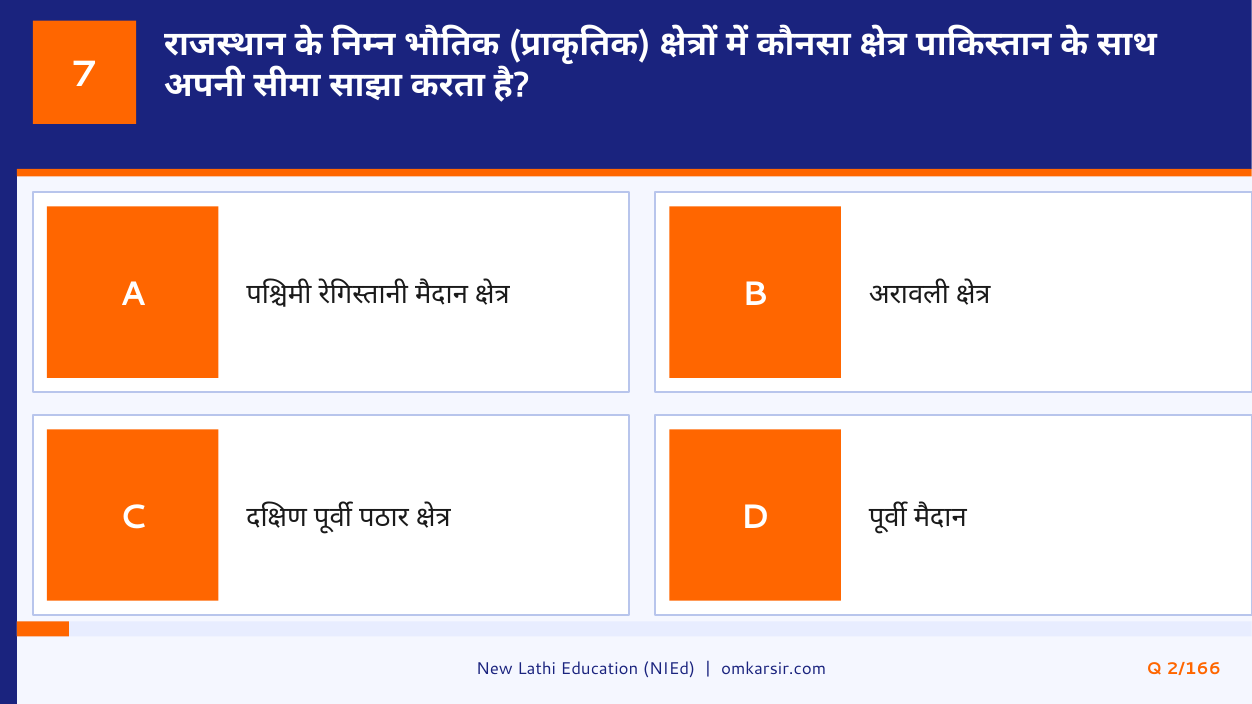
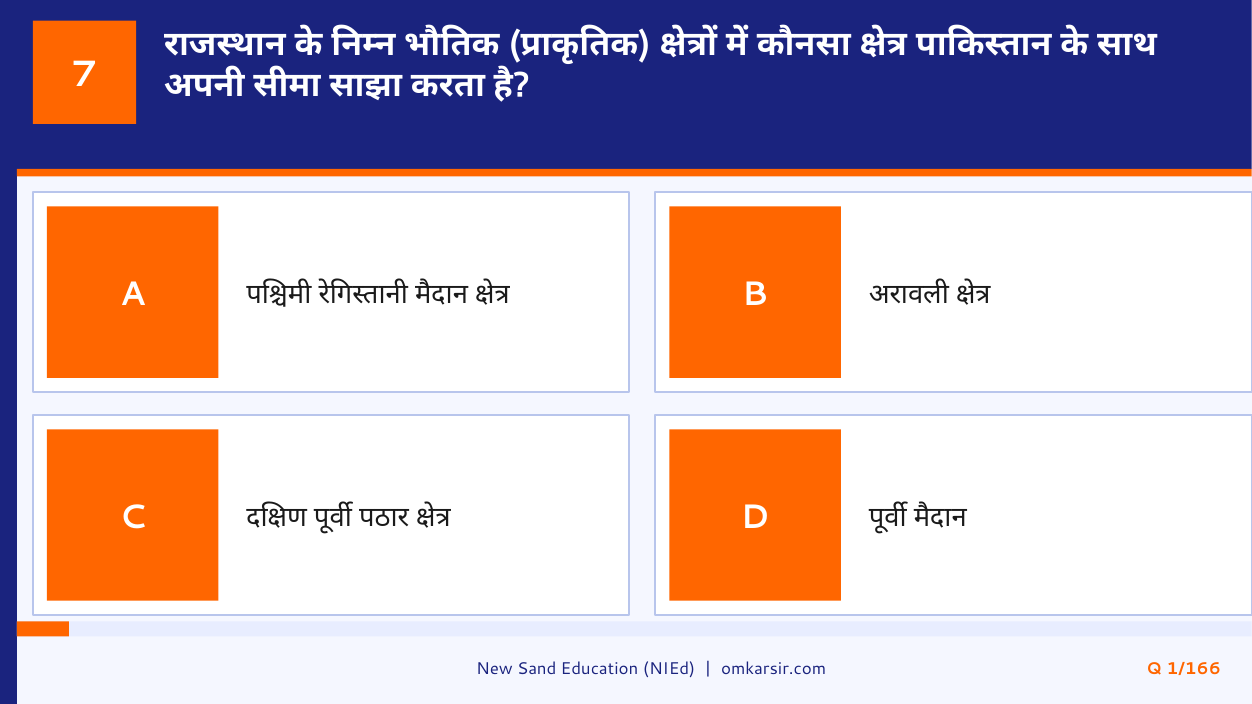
Lathi: Lathi -> Sand (537, 669)
2/166: 2/166 -> 1/166 (1194, 669)
